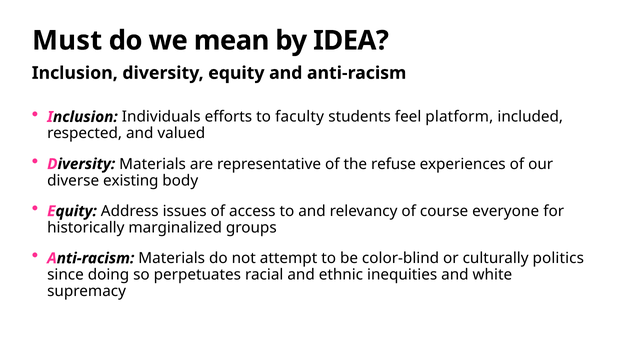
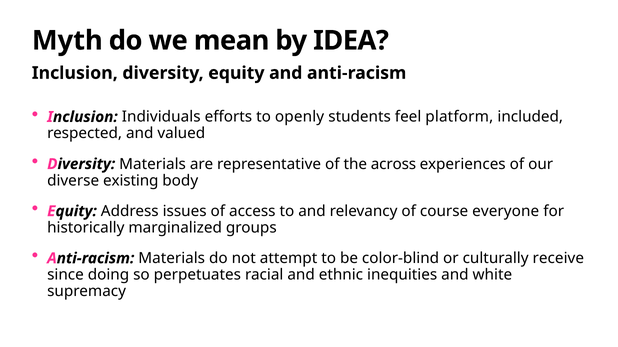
Must: Must -> Myth (67, 41)
faculty: faculty -> openly (300, 117)
refuse: refuse -> across (393, 164)
politics: politics -> receive (558, 259)
